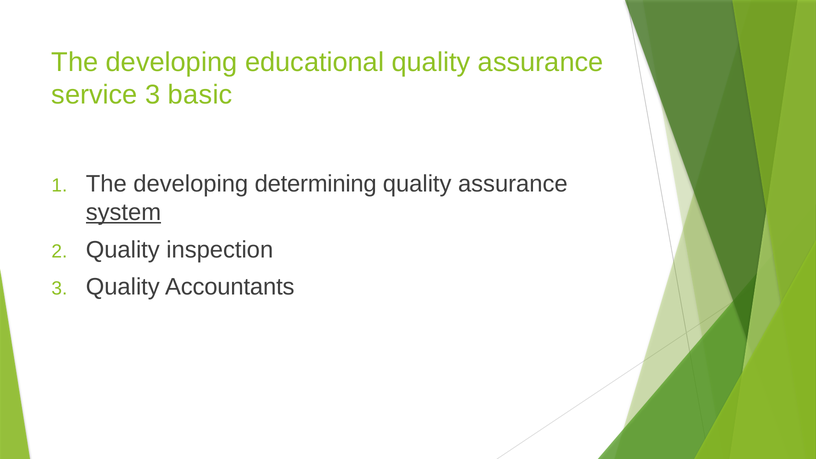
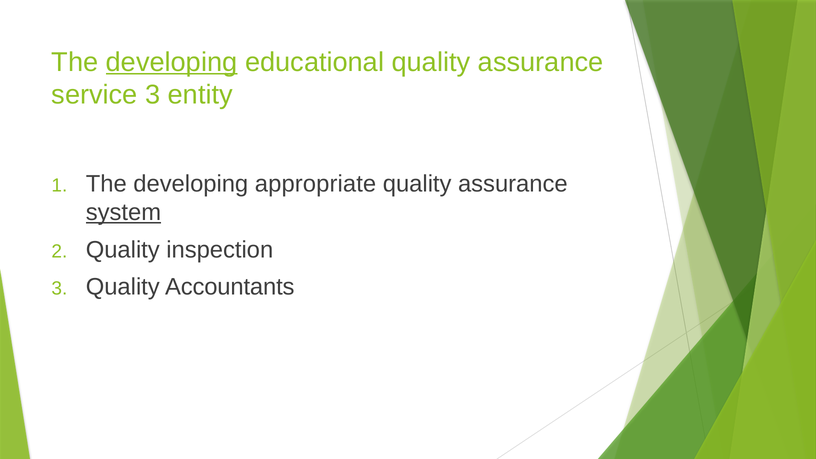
developing underline: none -> present (172, 62)
basic: basic -> entity (200, 95)
determining: determining -> appropriate (316, 184)
